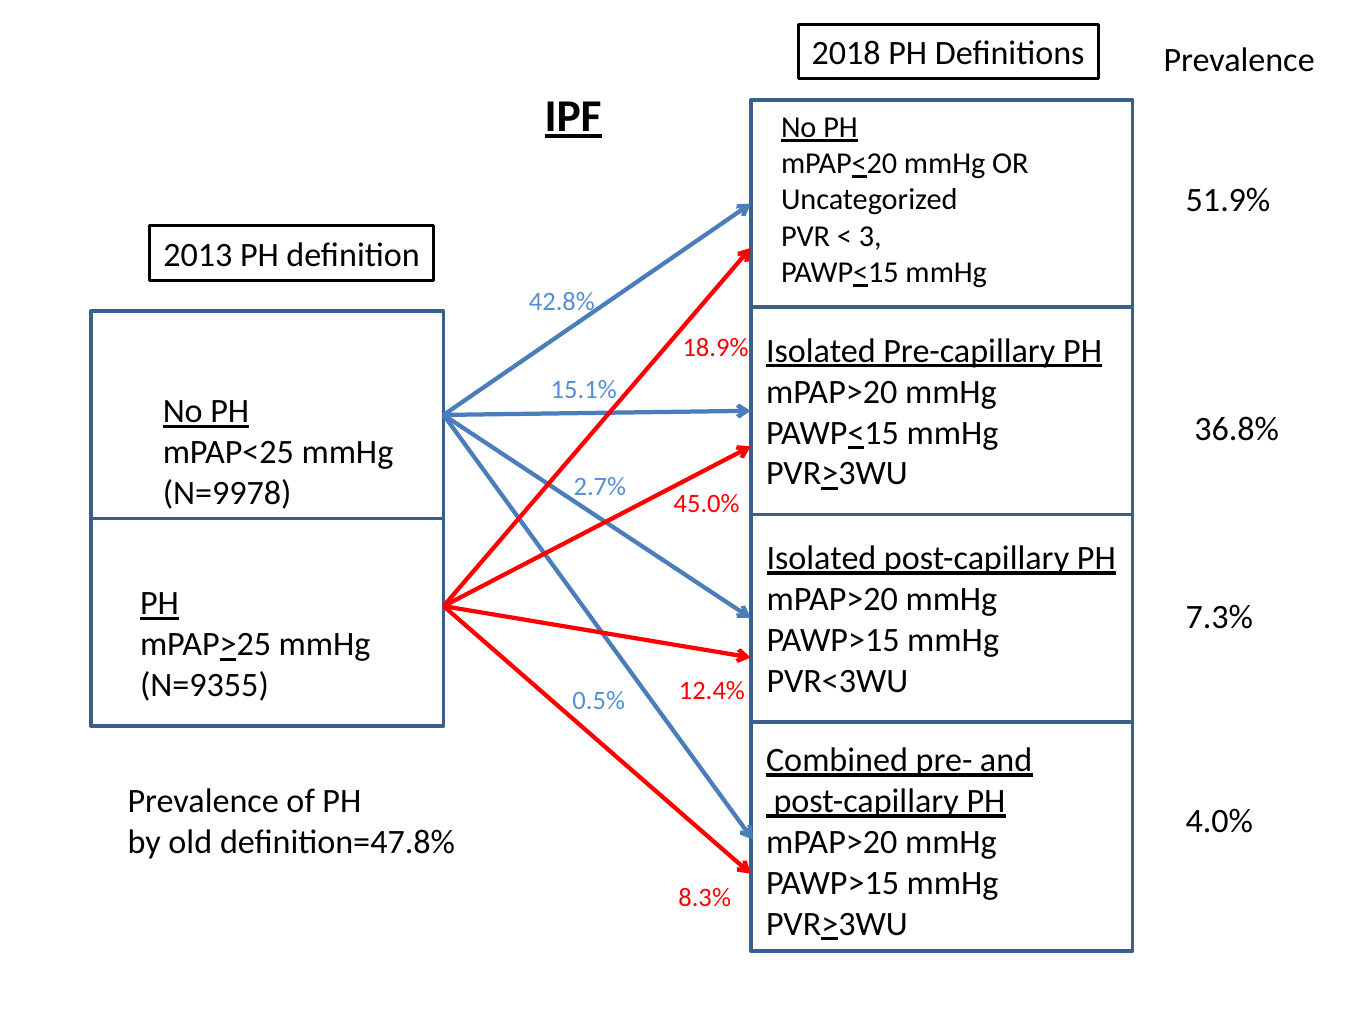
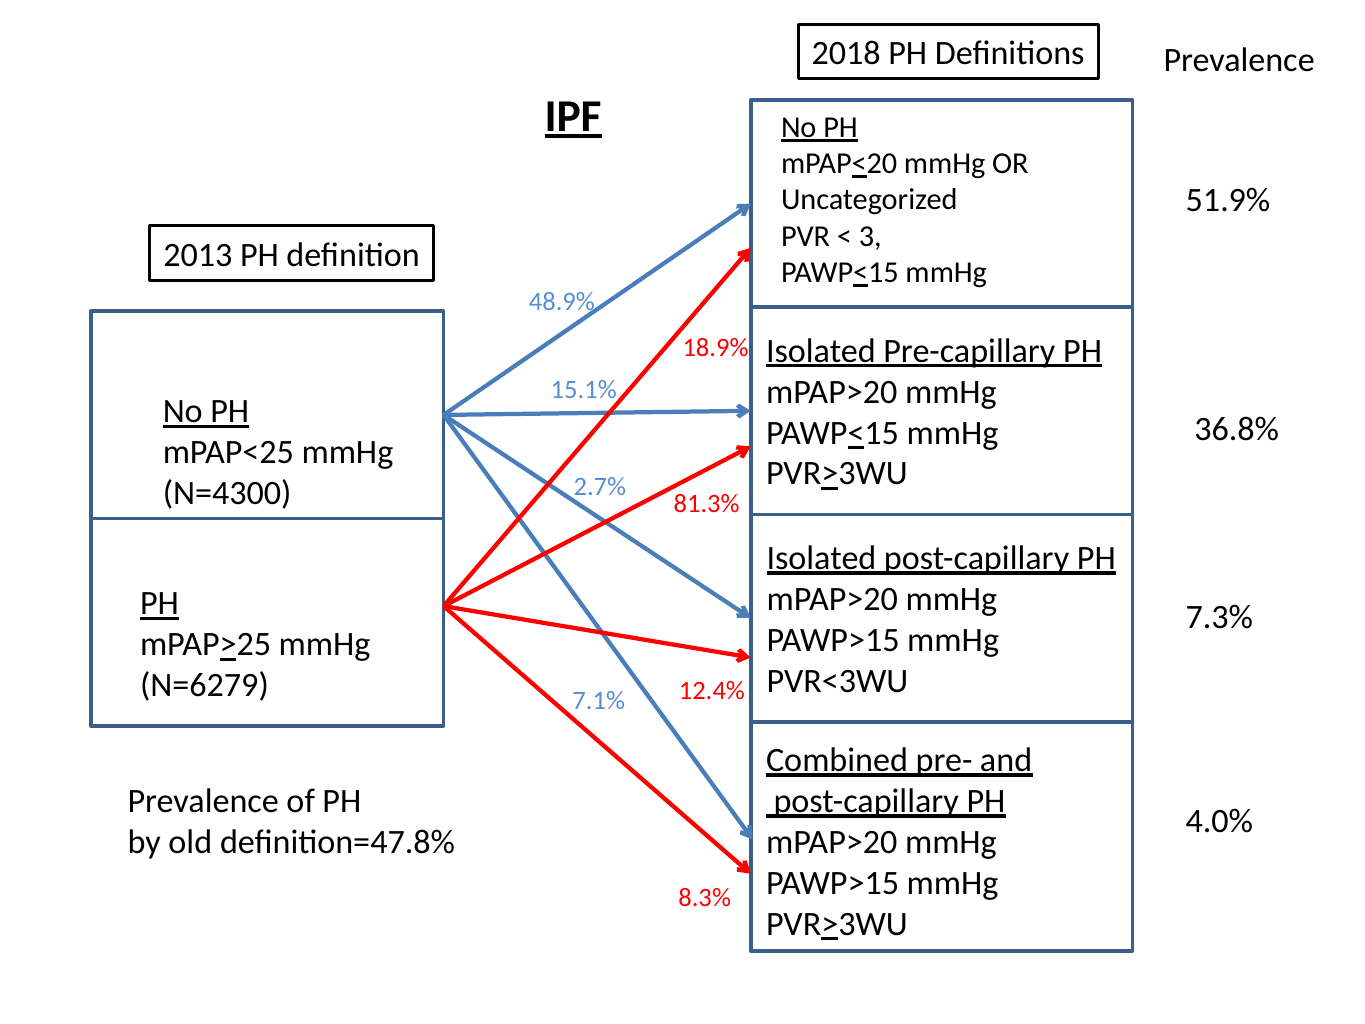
42.8%: 42.8% -> 48.9% (562, 302)
N=9978: N=9978 -> N=4300 (227, 493)
45.0%: 45.0% -> 81.3% (707, 504)
N=9355: N=9355 -> N=6279 (204, 685)
0.5%: 0.5% -> 7.1% (599, 700)
